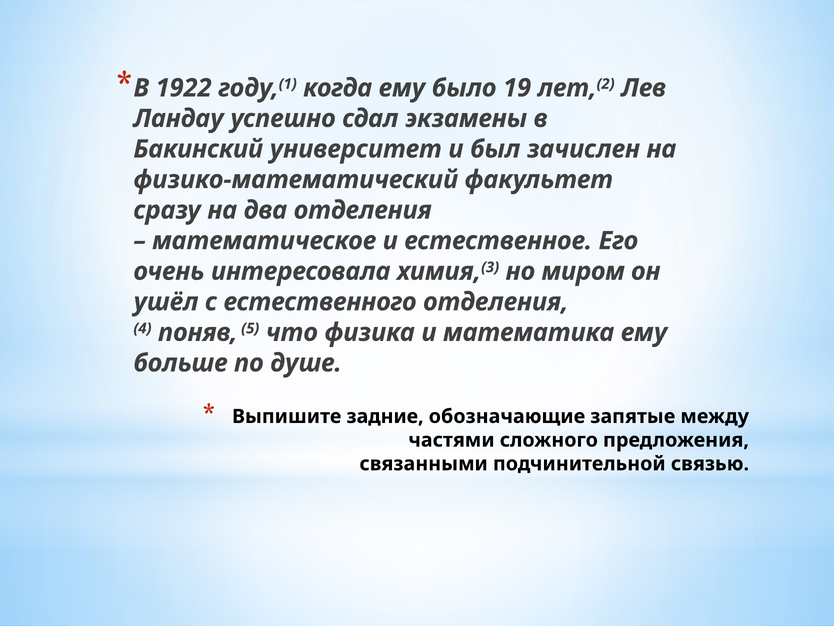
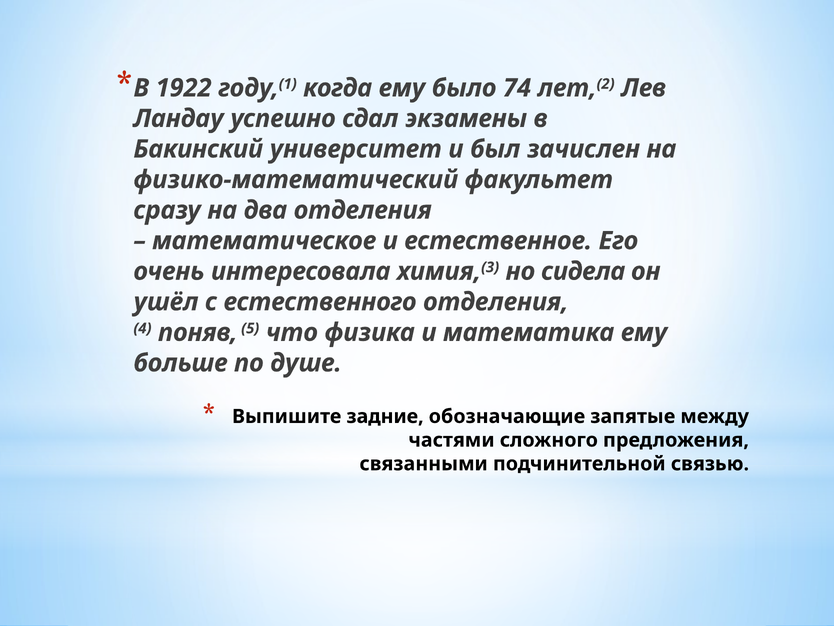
19: 19 -> 74 (517, 88)
миром: миром -> сидела (583, 271)
